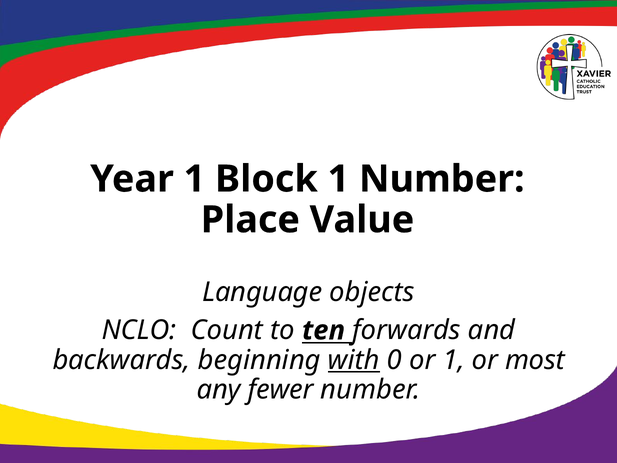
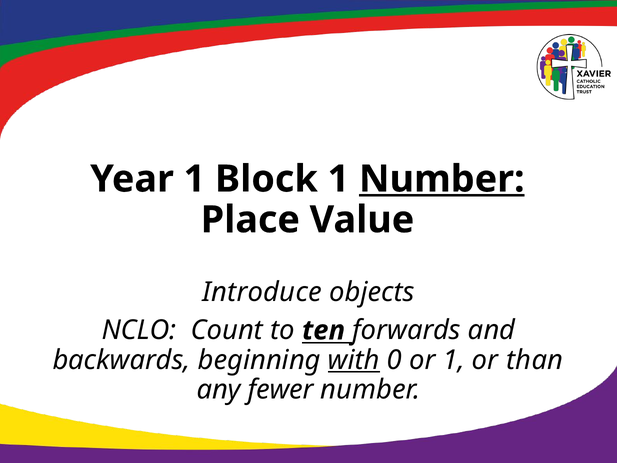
Number underline: none -> present (442, 179)
Language: Language -> Introduce (262, 292)
most: most -> than (535, 360)
